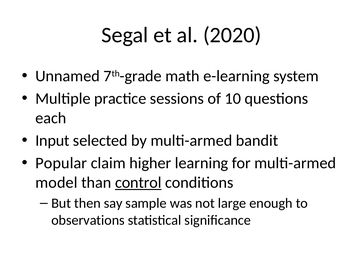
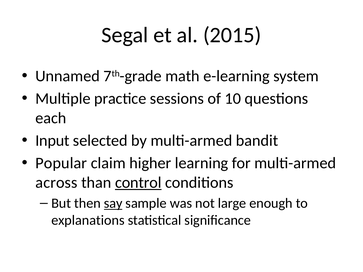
2020: 2020 -> 2015 (232, 35)
model: model -> across (56, 183)
say underline: none -> present (113, 204)
observations: observations -> explanations (88, 220)
